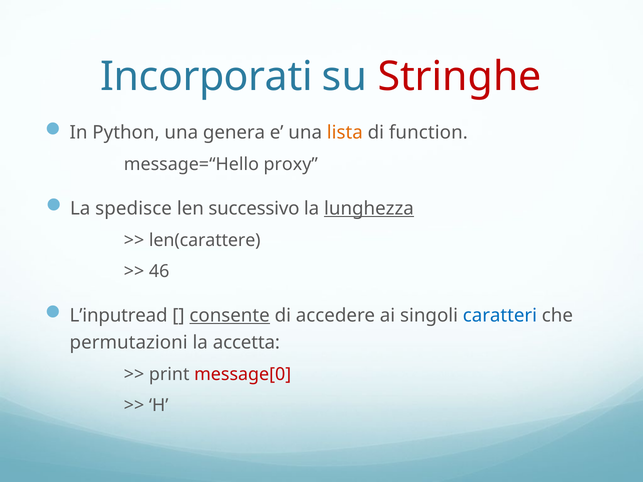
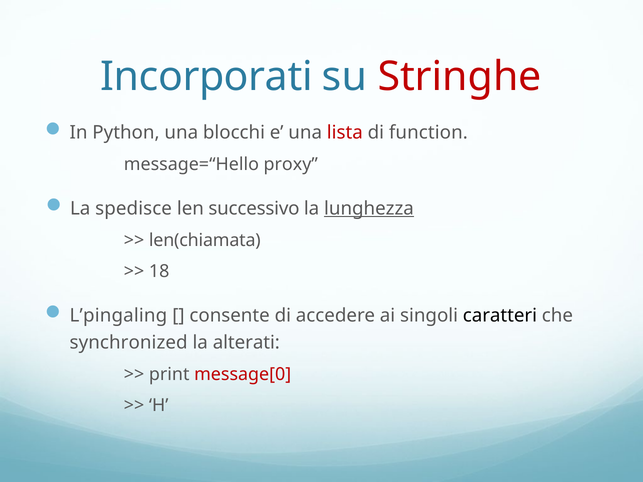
genera: genera -> blocchi (234, 133)
lista colour: orange -> red (345, 133)
len(carattere: len(carattere -> len(chiamata (205, 240)
46: 46 -> 18 (159, 271)
L’inputread: L’inputread -> L’pingaling (118, 316)
consente underline: present -> none (230, 316)
caratteri colour: blue -> black (500, 316)
permutazioni: permutazioni -> synchronized (129, 343)
accetta: accetta -> alterati (246, 343)
